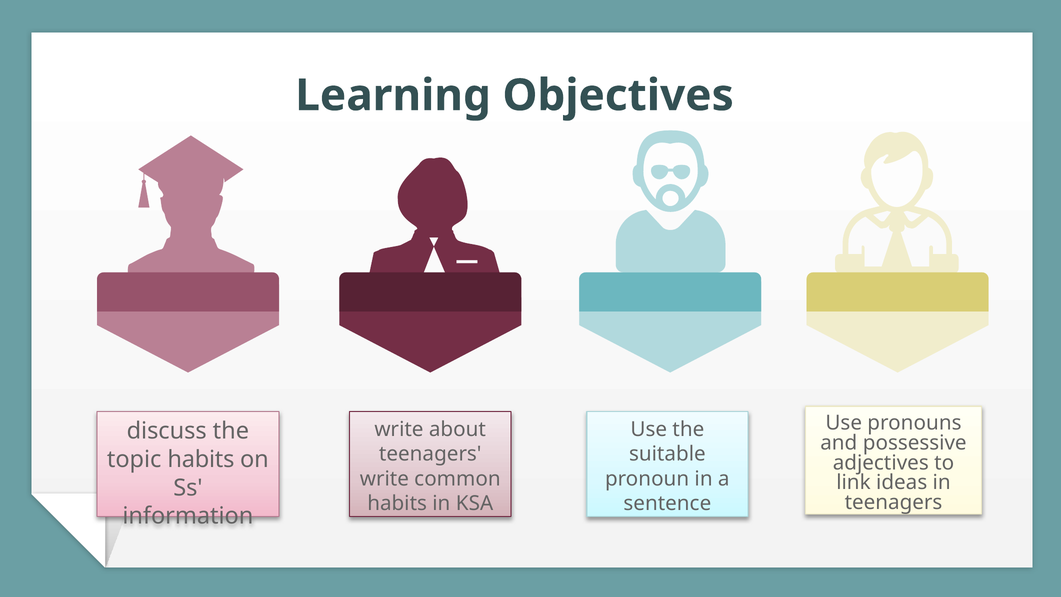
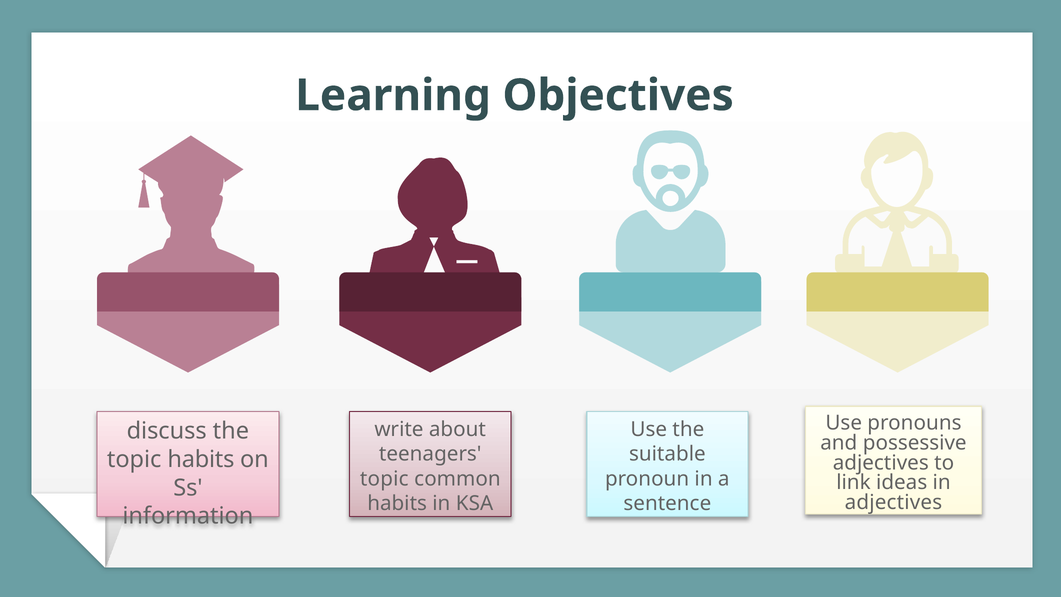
write: write -> topic (384, 479)
teenagers: teenagers -> adjectives (893, 502)
